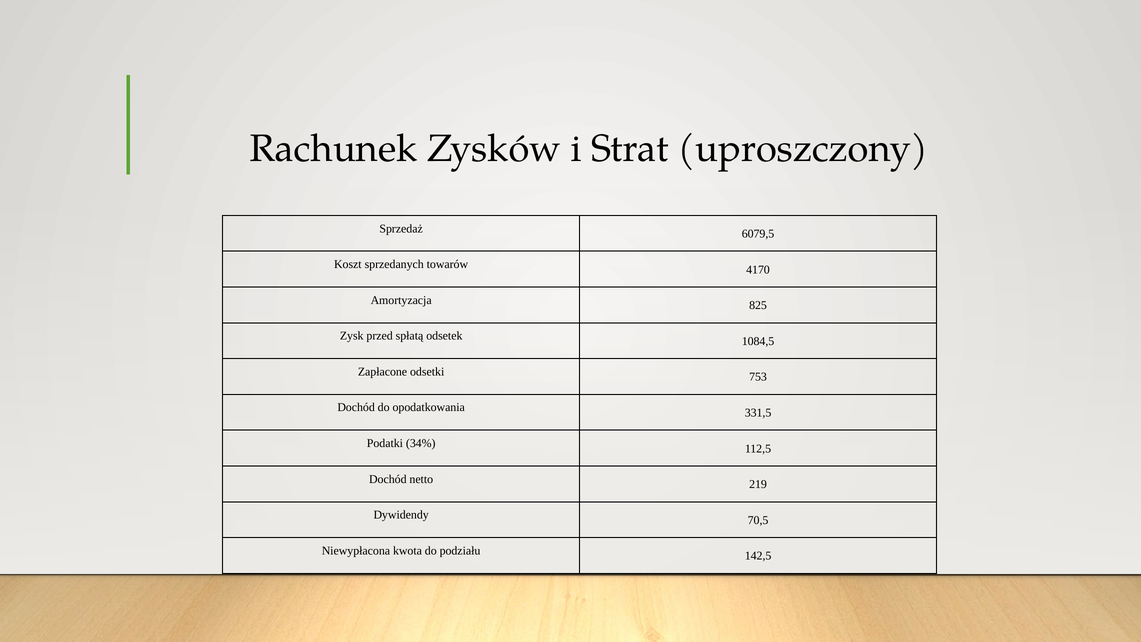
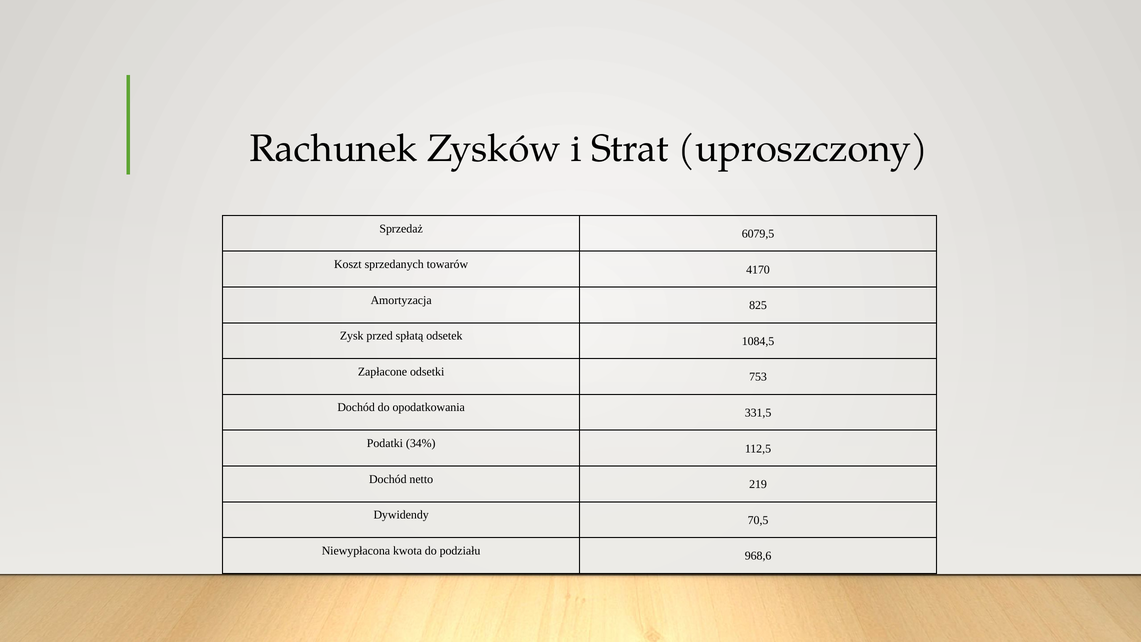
142,5: 142,5 -> 968,6 (758, 556)
